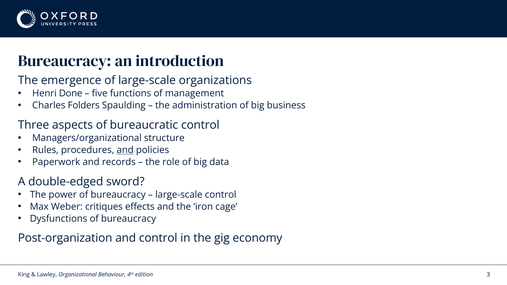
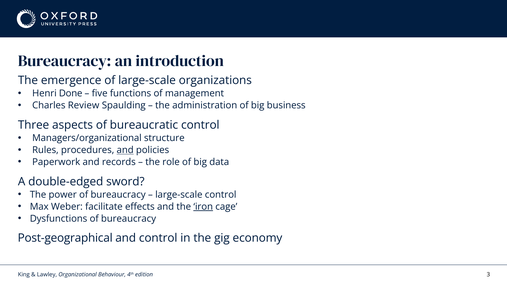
Folders: Folders -> Review (84, 106)
critiques: critiques -> facilitate (104, 207)
iron underline: none -> present (203, 207)
Post-organization: Post-organization -> Post-geographical (65, 238)
